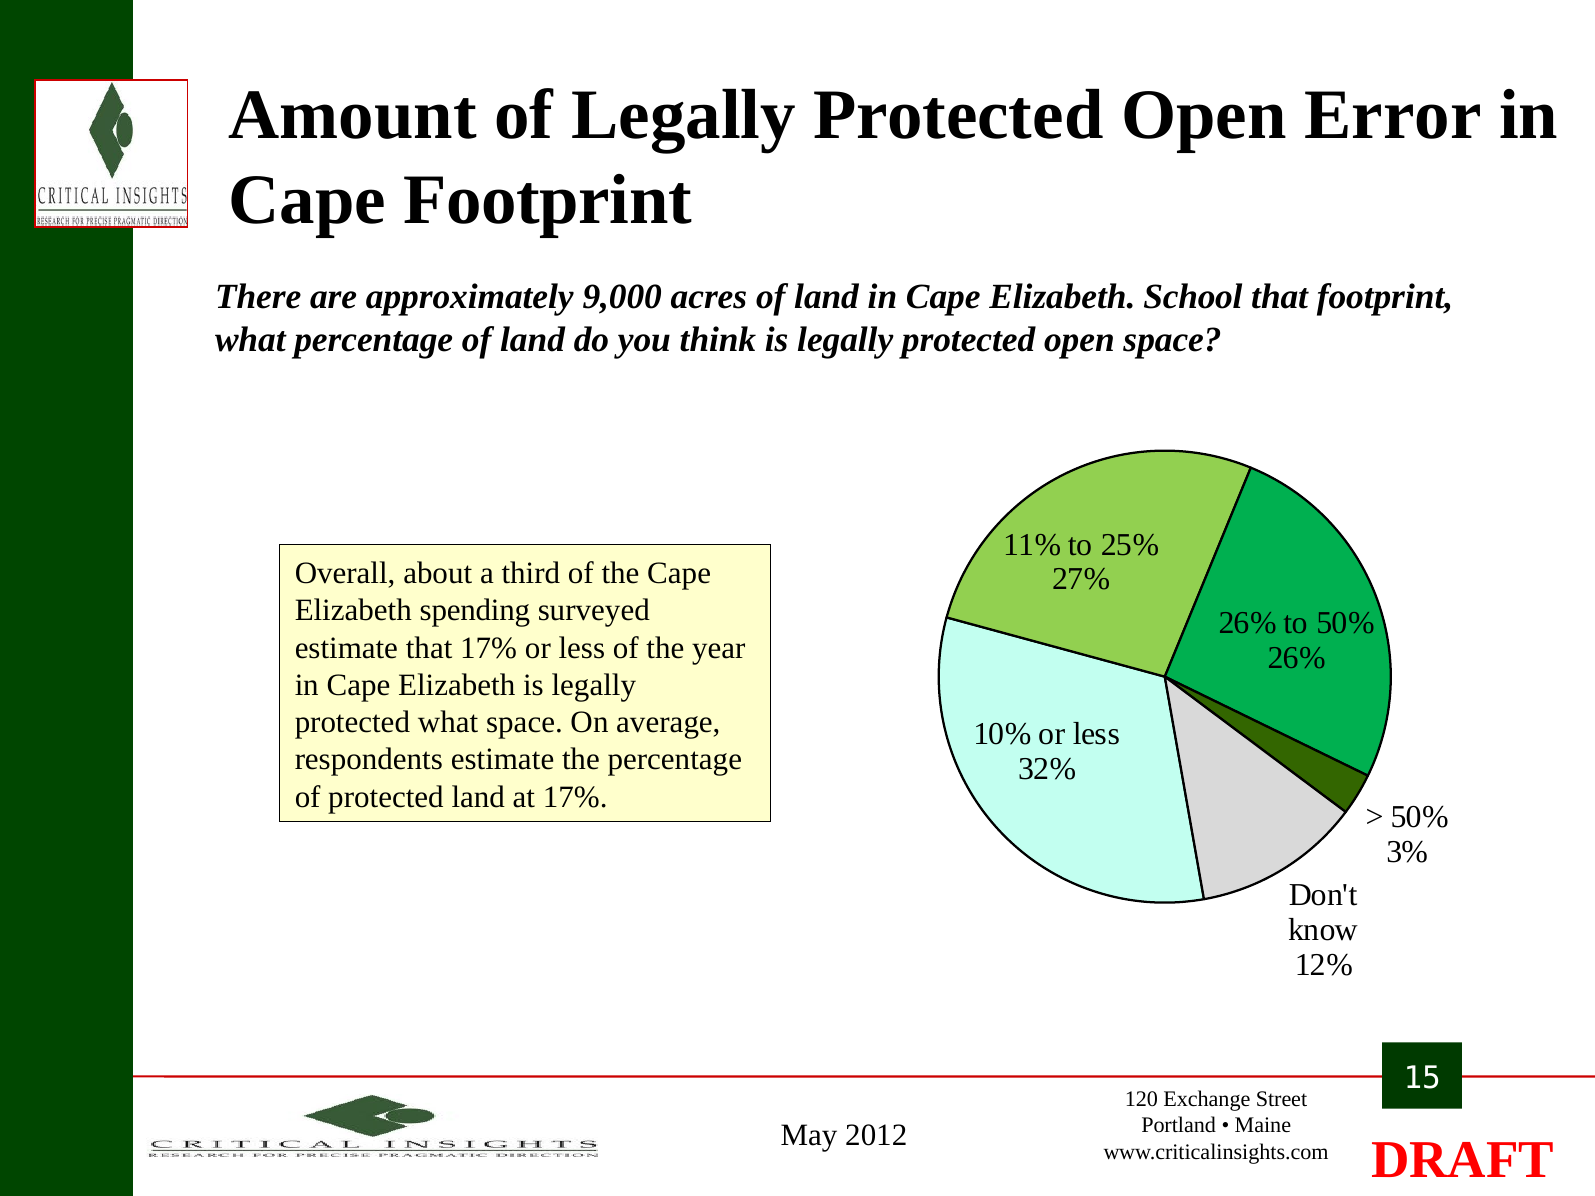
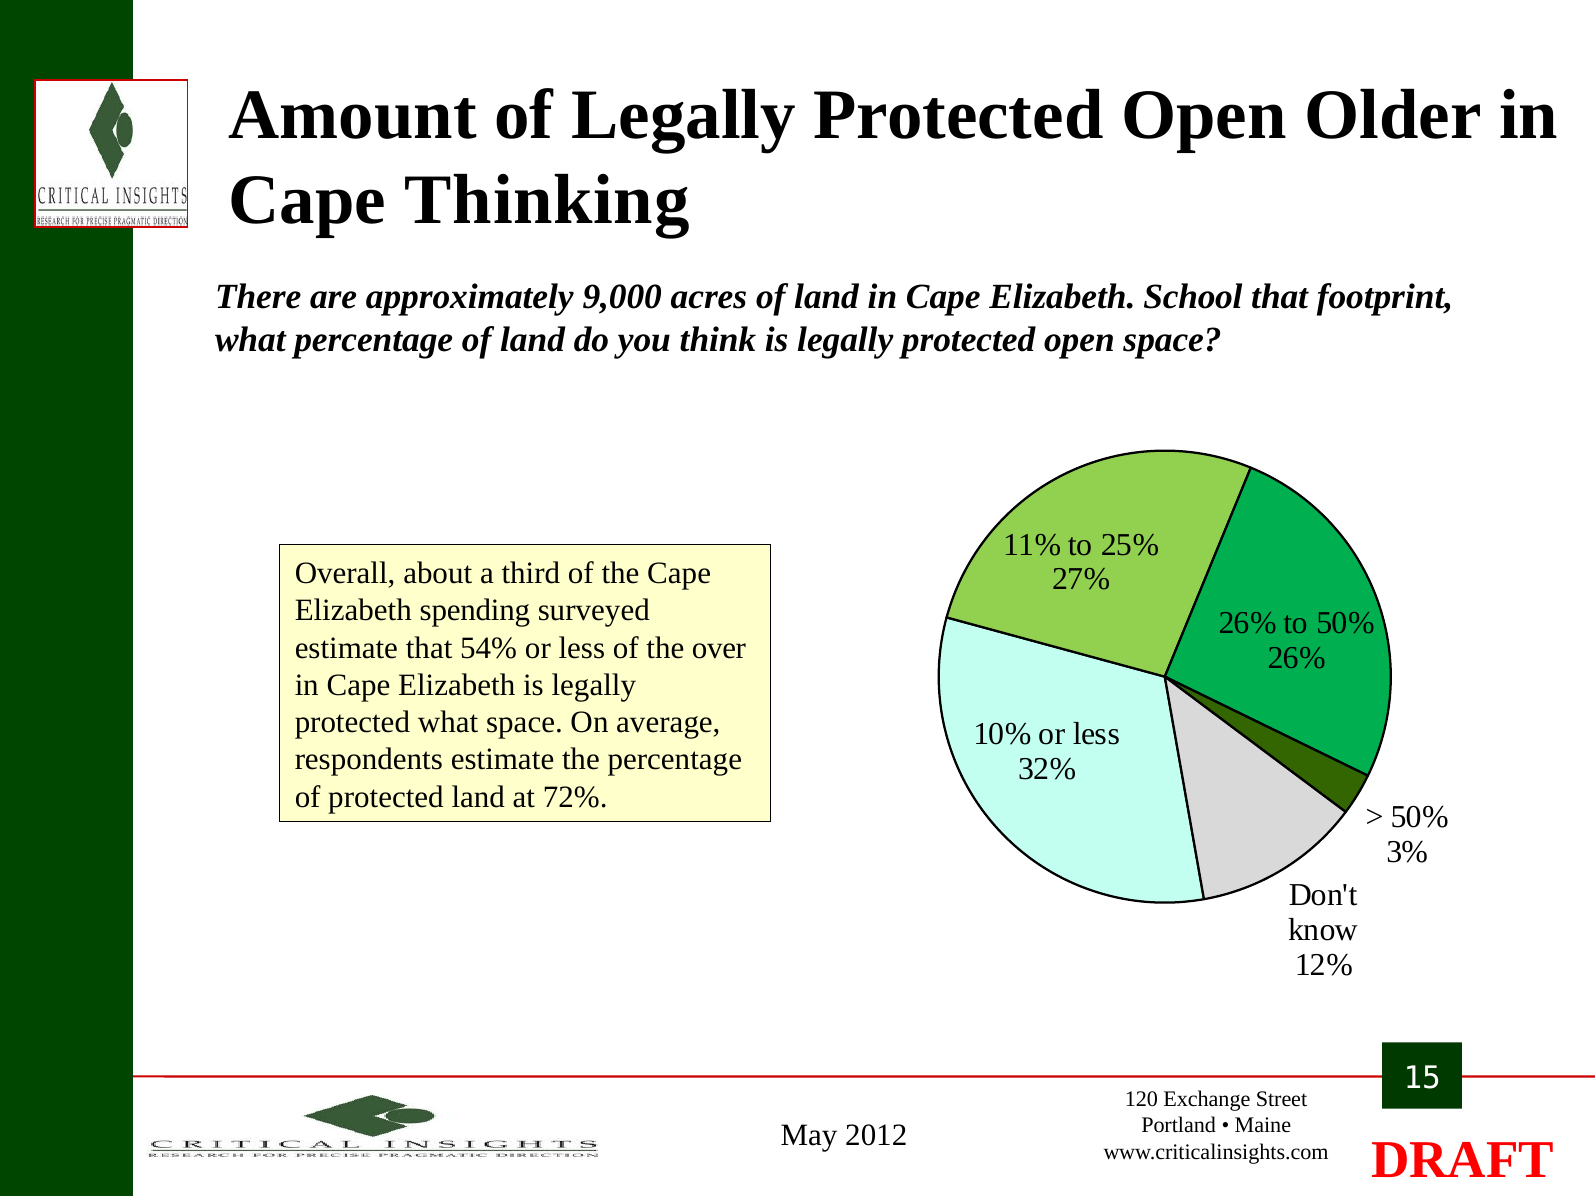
Error: Error -> Older (1393, 115)
Cape Footprint: Footprint -> Thinking (547, 200)
that 17%: 17% -> 54% (488, 648)
year: year -> over (719, 648)
at 17%: 17% -> 72% (575, 797)
